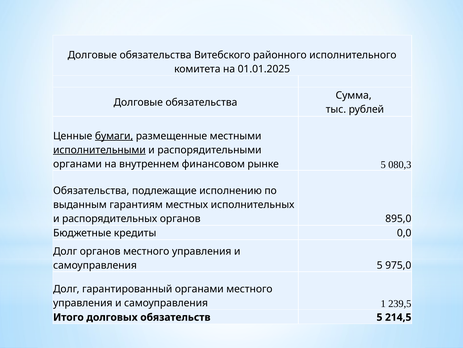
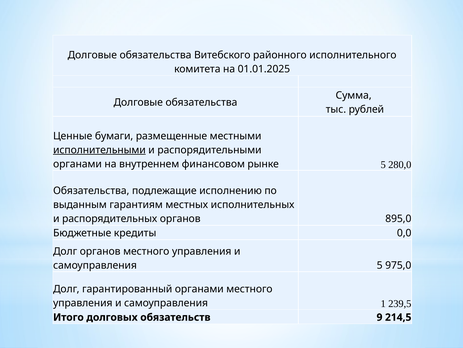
бумаги underline: present -> none (114, 136)
080,3: 080,3 -> 280,0 (400, 164)
обязательств 5: 5 -> 9 (379, 317)
